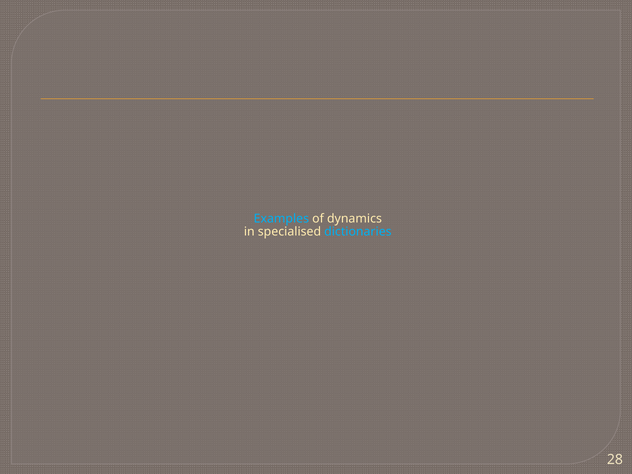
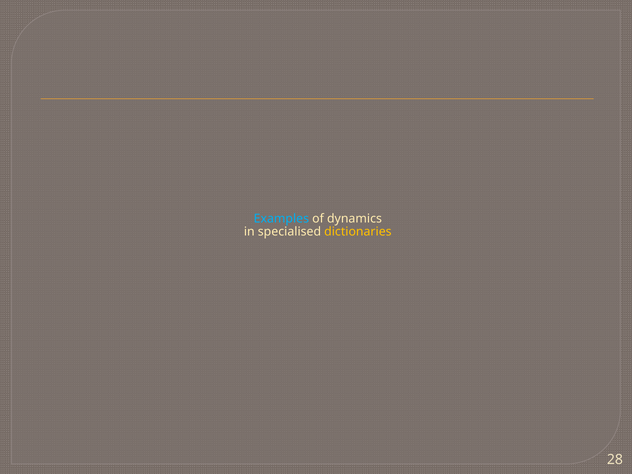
dictionaries colour: light blue -> yellow (358, 232)
